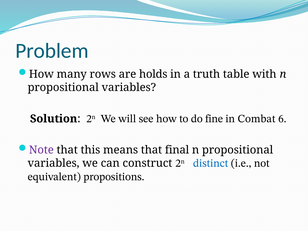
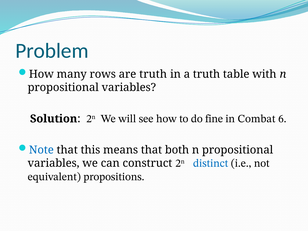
are holds: holds -> truth (153, 74)
Note colour: purple -> blue (41, 150)
final: final -> both (177, 150)
